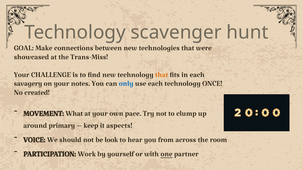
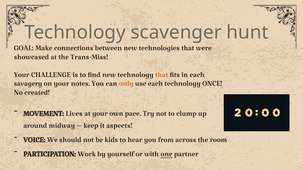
only colour: blue -> orange (126, 83)
What: What -> Lives (74, 113)
primary: primary -> midway (62, 125)
look: look -> kids (111, 139)
